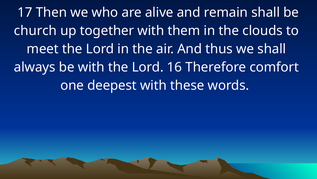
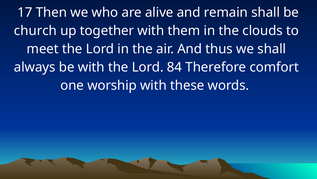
16: 16 -> 84 (174, 67)
deepest: deepest -> worship (112, 85)
